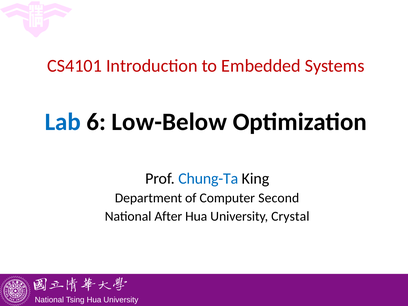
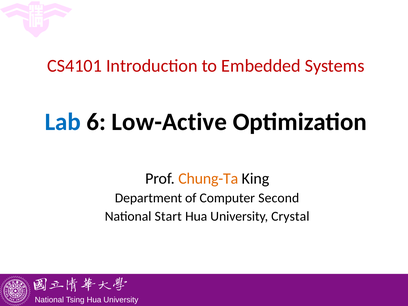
Low-Below: Low-Below -> Low-Active (169, 122)
Chung-Ta colour: blue -> orange (208, 178)
After: After -> Start (168, 216)
